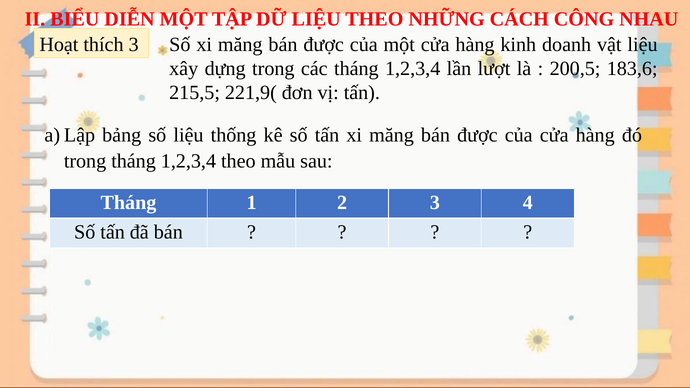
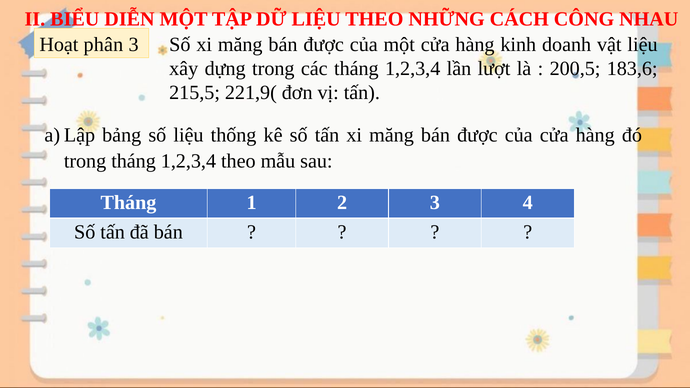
thích: thích -> phân (103, 45)
